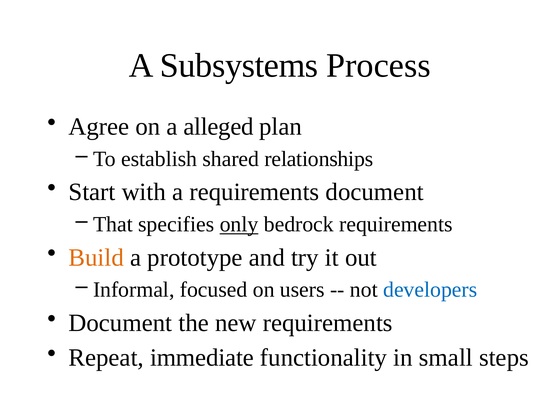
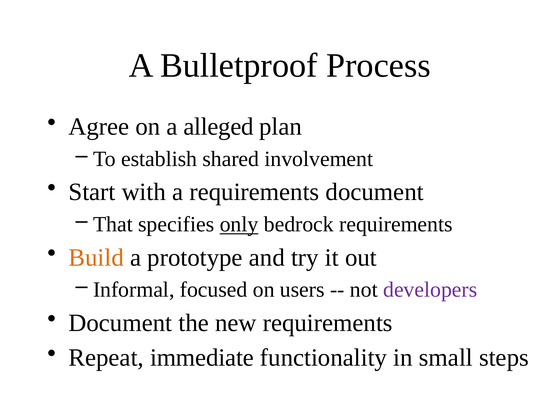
Subsystems: Subsystems -> Bulletproof (239, 65)
relationships: relationships -> involvement (319, 159)
developers colour: blue -> purple (430, 290)
